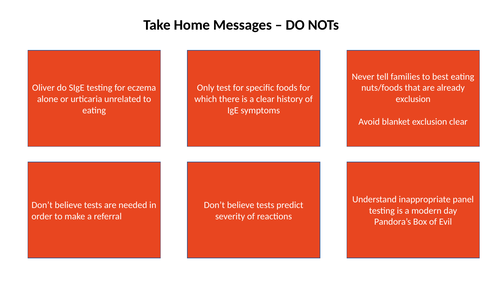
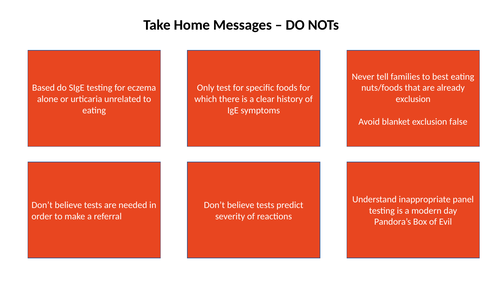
Oliver: Oliver -> Based (43, 88)
exclusion clear: clear -> false (458, 121)
